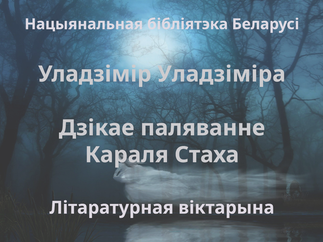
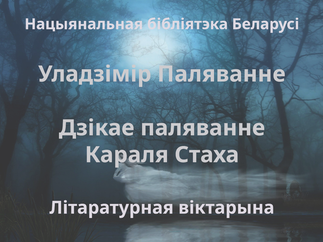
Уладзімір Уладзіміра: Уладзіміра -> Паляванне (221, 74)
